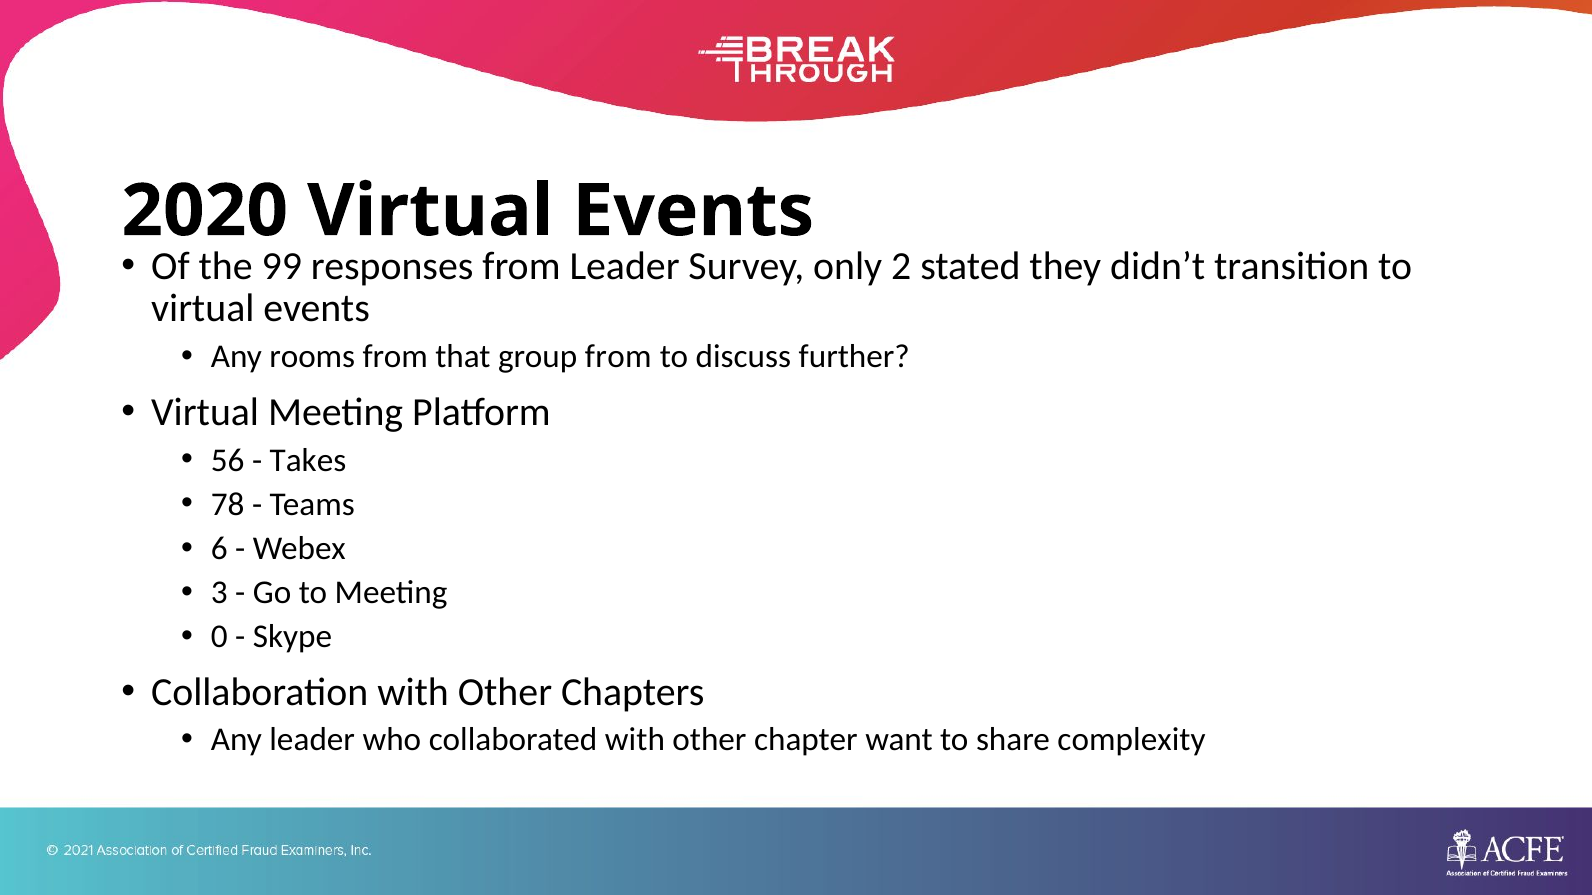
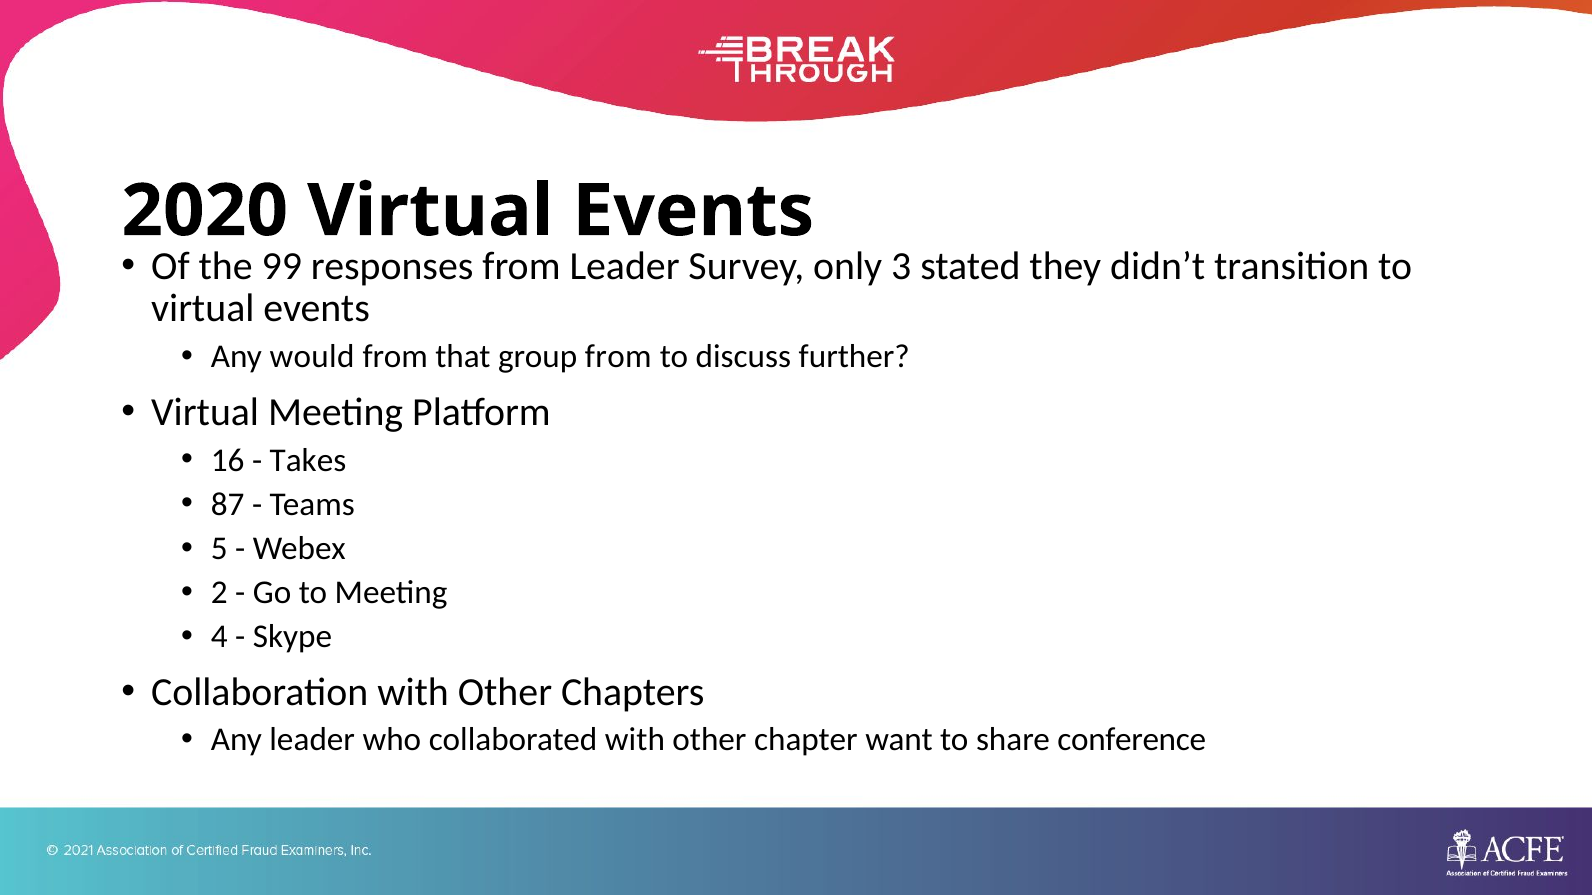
2: 2 -> 3 (901, 266)
rooms: rooms -> would (312, 357)
56: 56 -> 16 (228, 460)
78: 78 -> 87 (228, 504)
6: 6 -> 5 (219, 549)
3: 3 -> 2 (219, 593)
0: 0 -> 4 (219, 637)
complexity: complexity -> conference (1132, 740)
